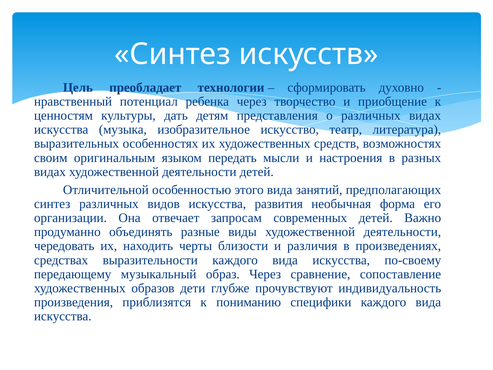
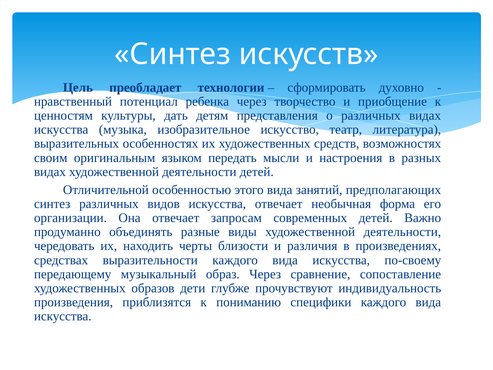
искусства развития: развития -> отвечает (279, 204)
